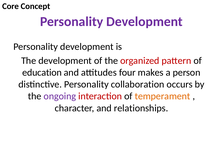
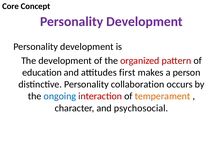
four: four -> first (127, 73)
ongoing colour: purple -> blue (60, 96)
relationships: relationships -> psychosocial (141, 108)
